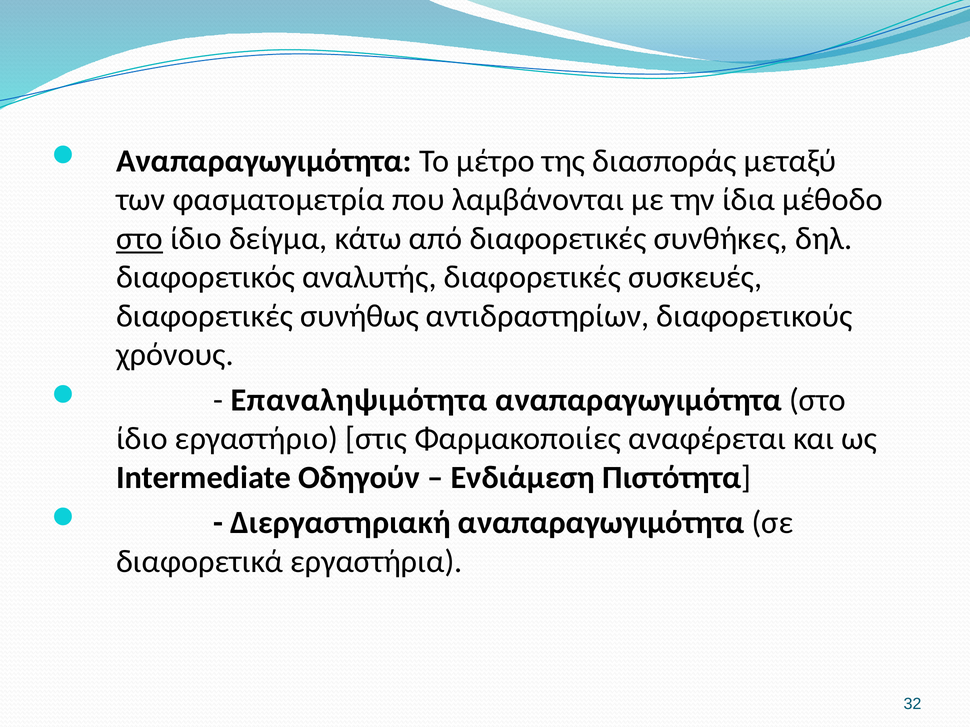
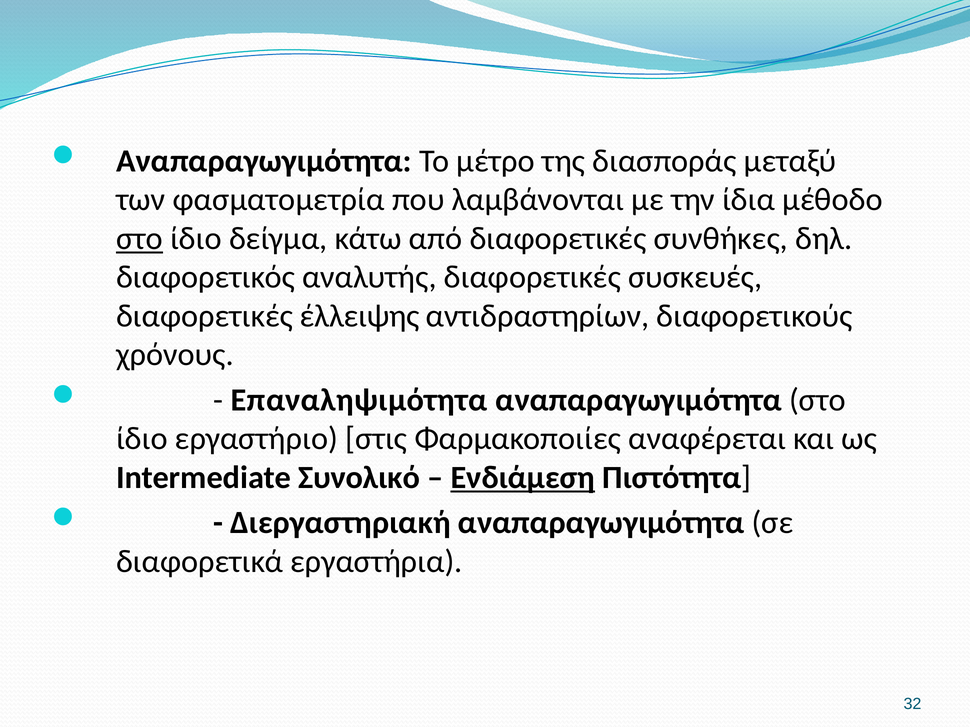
συνήθως: συνήθως -> έλλειψης (360, 316)
Οδηγούν: Οδηγούν -> Συνολικό (359, 478)
Ενδιάμεση underline: none -> present (523, 478)
